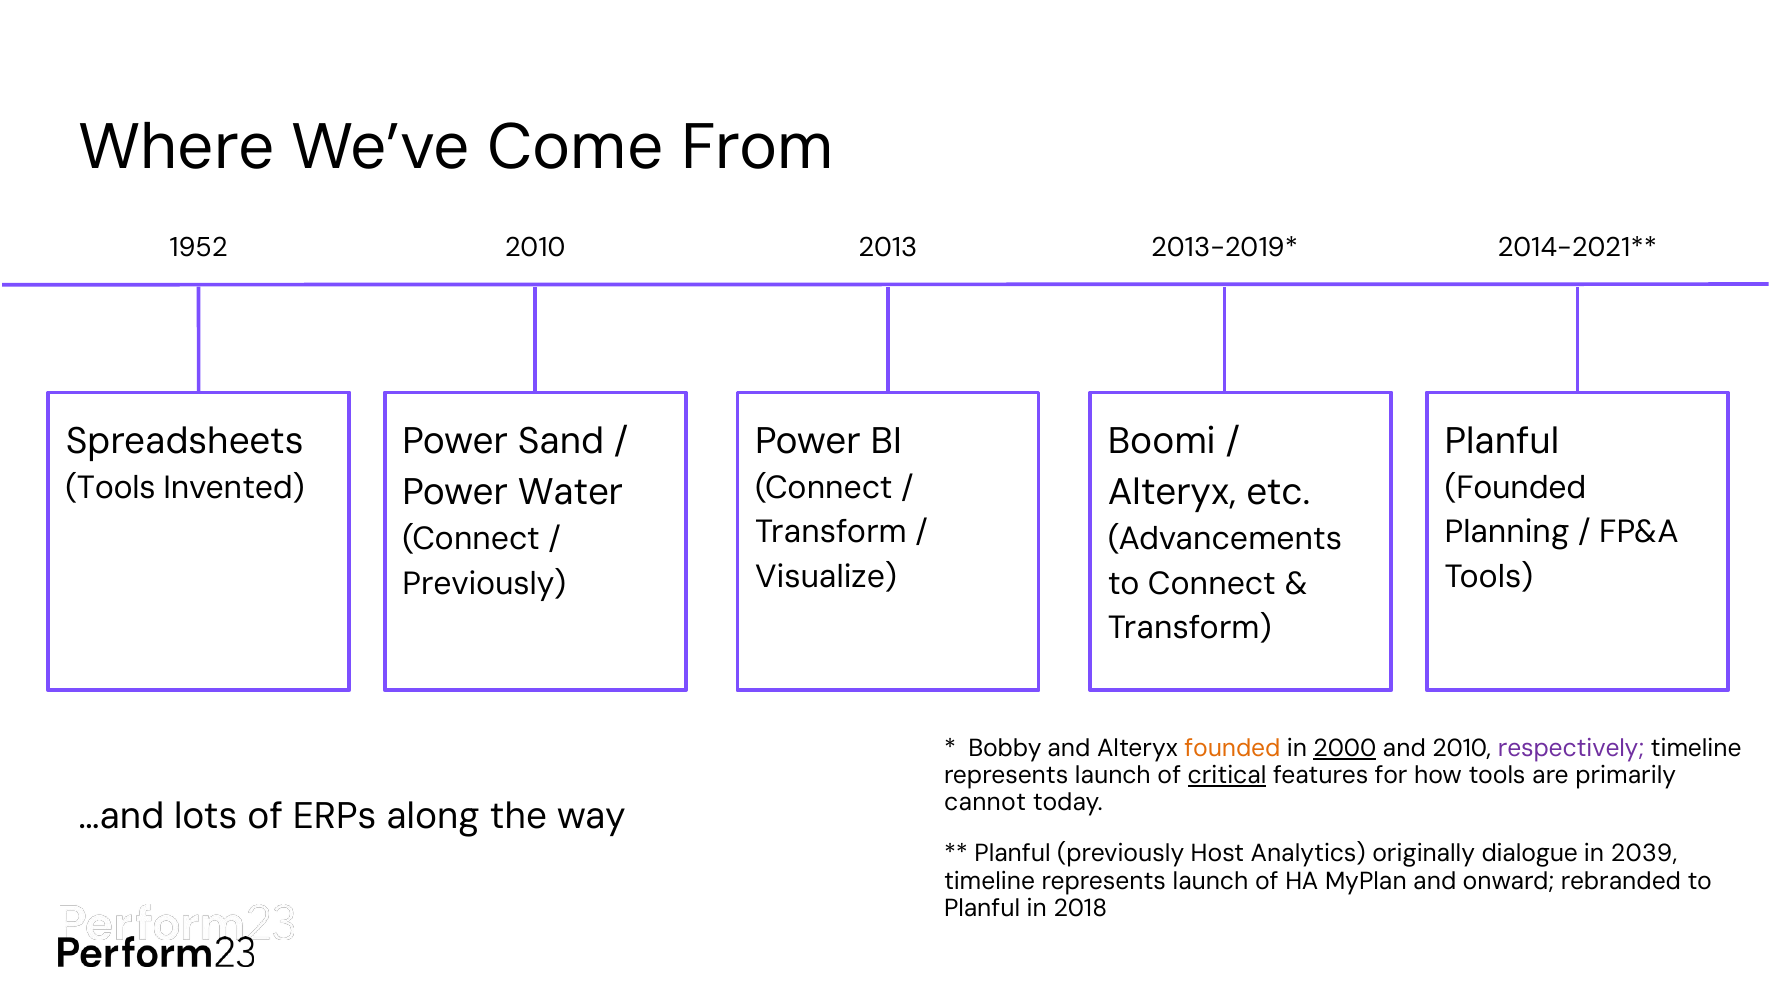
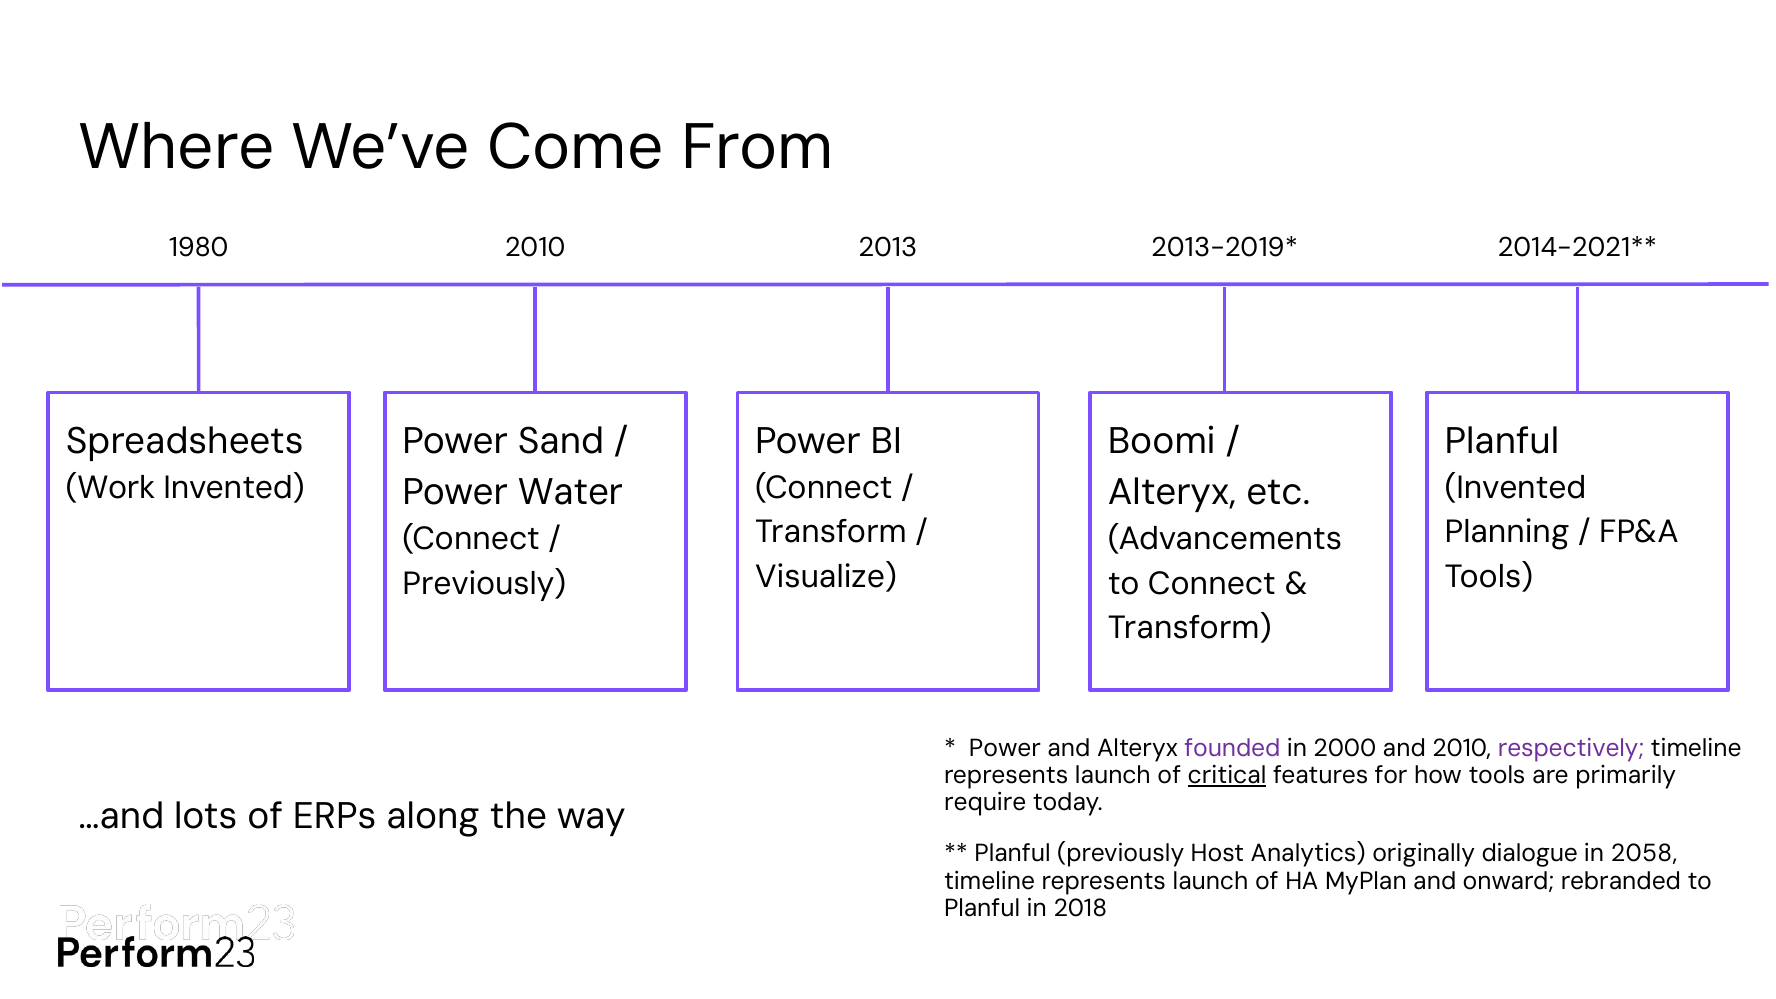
1952: 1952 -> 1980 (199, 248)
Tools: Tools -> Work (111, 488)
Founded: Founded -> Invented (1515, 488)
Bobby: Bobby -> Power (1005, 748)
founded colour: orange -> purple (1232, 748)
2000 underline: present -> none (1345, 748)
cannot: cannot -> require (985, 803)
2039: 2039 -> 2058 (1644, 854)
